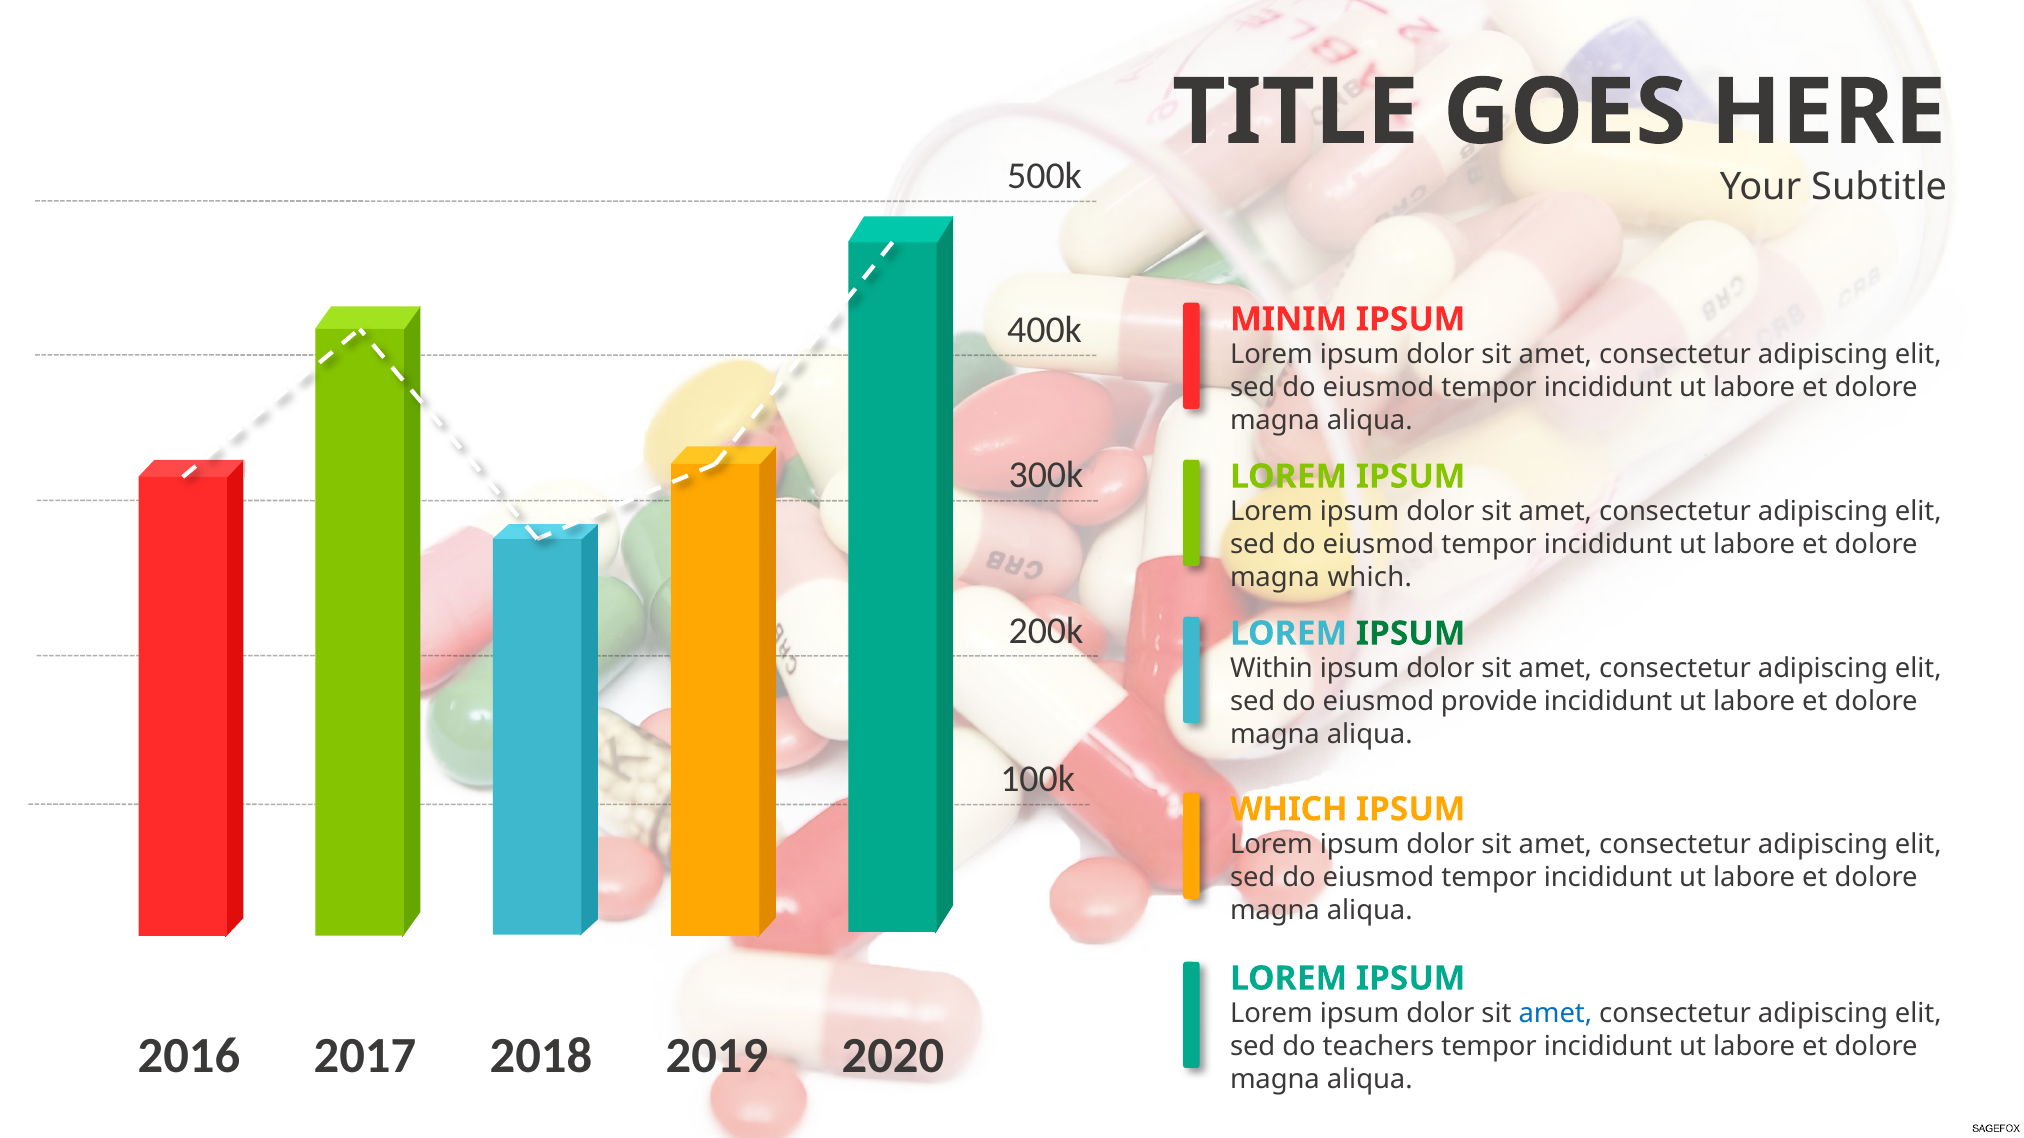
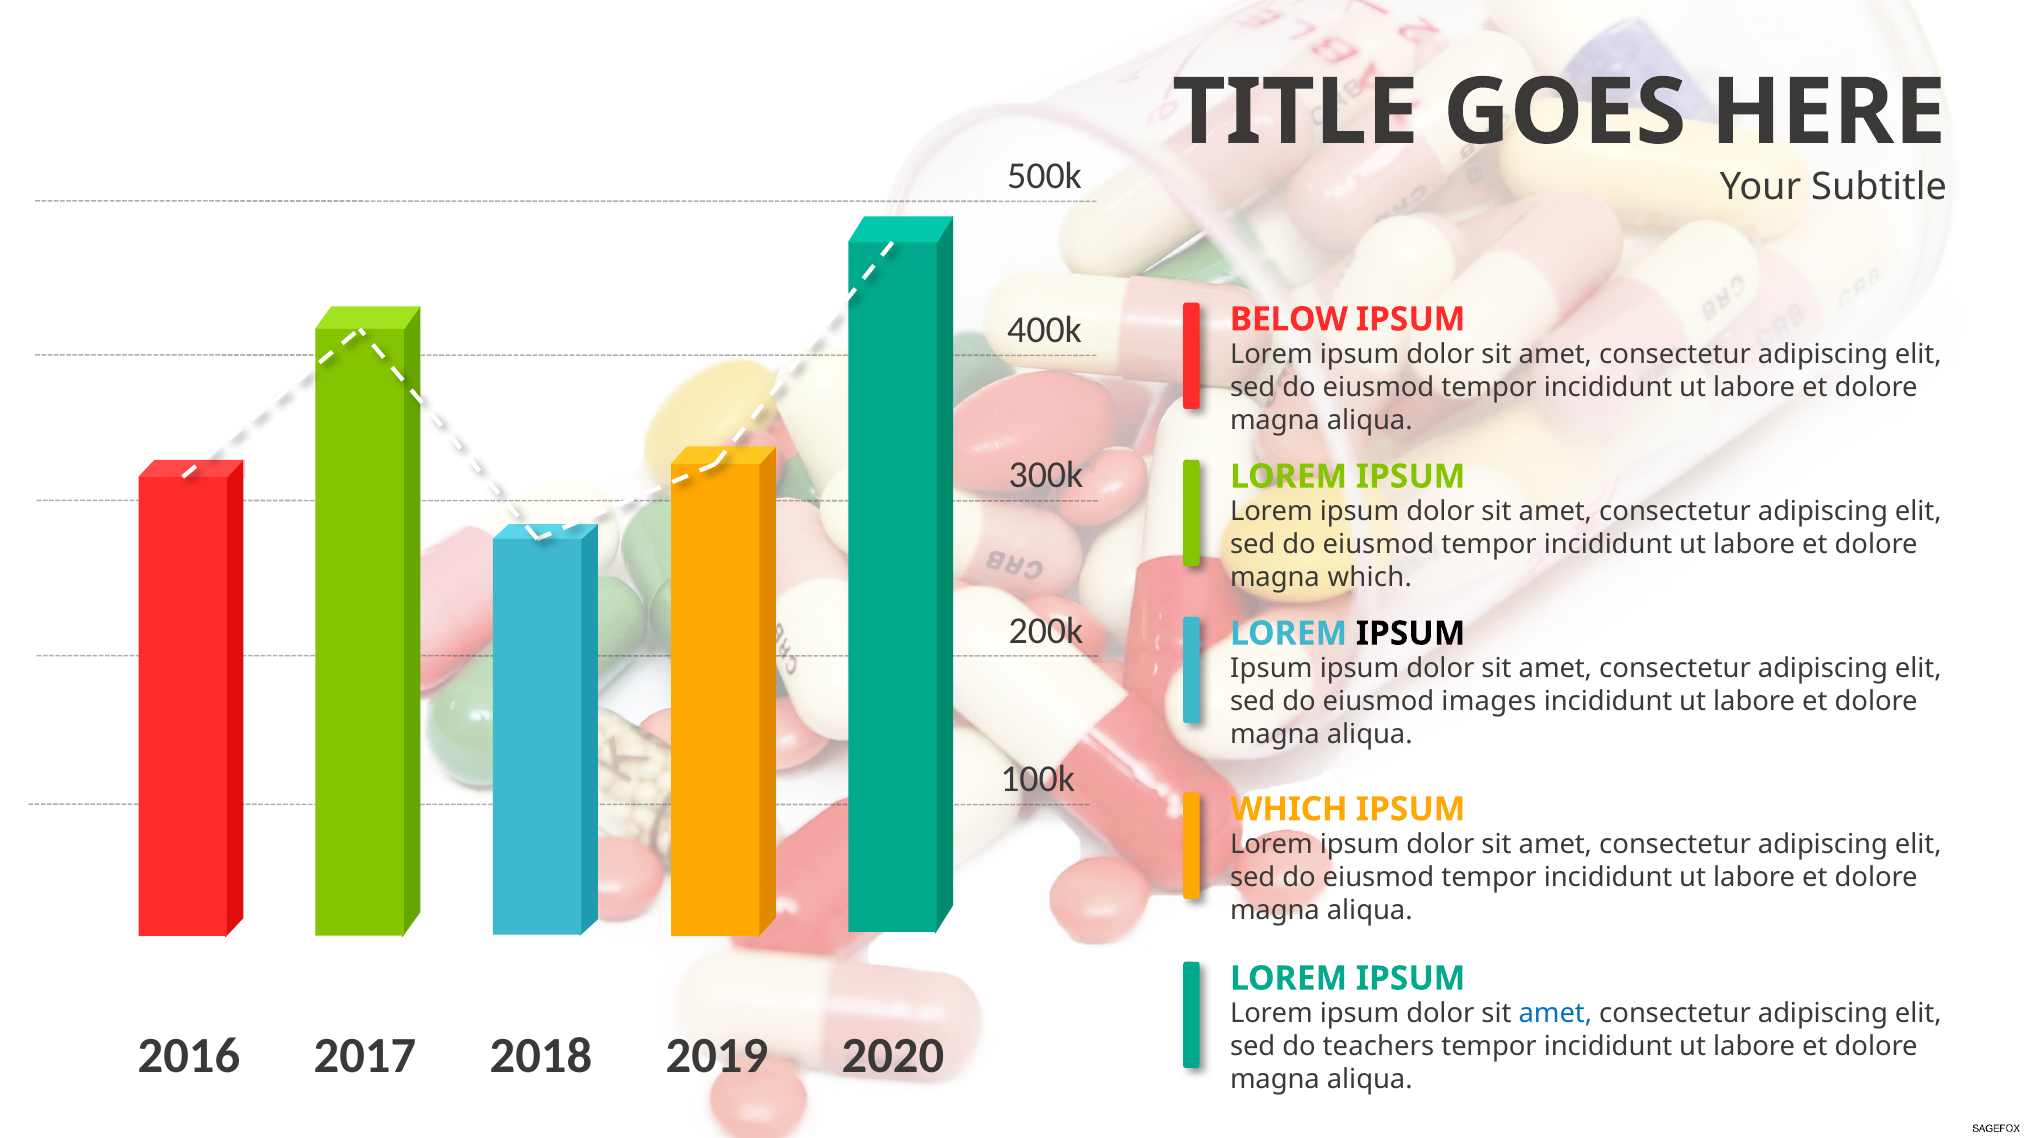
MINIM: MINIM -> BELOW (1289, 319)
IPSUM colour: green -> black (1411, 634)
Within: Within -> Ipsum (1271, 669)
provide: provide -> images (1489, 702)
